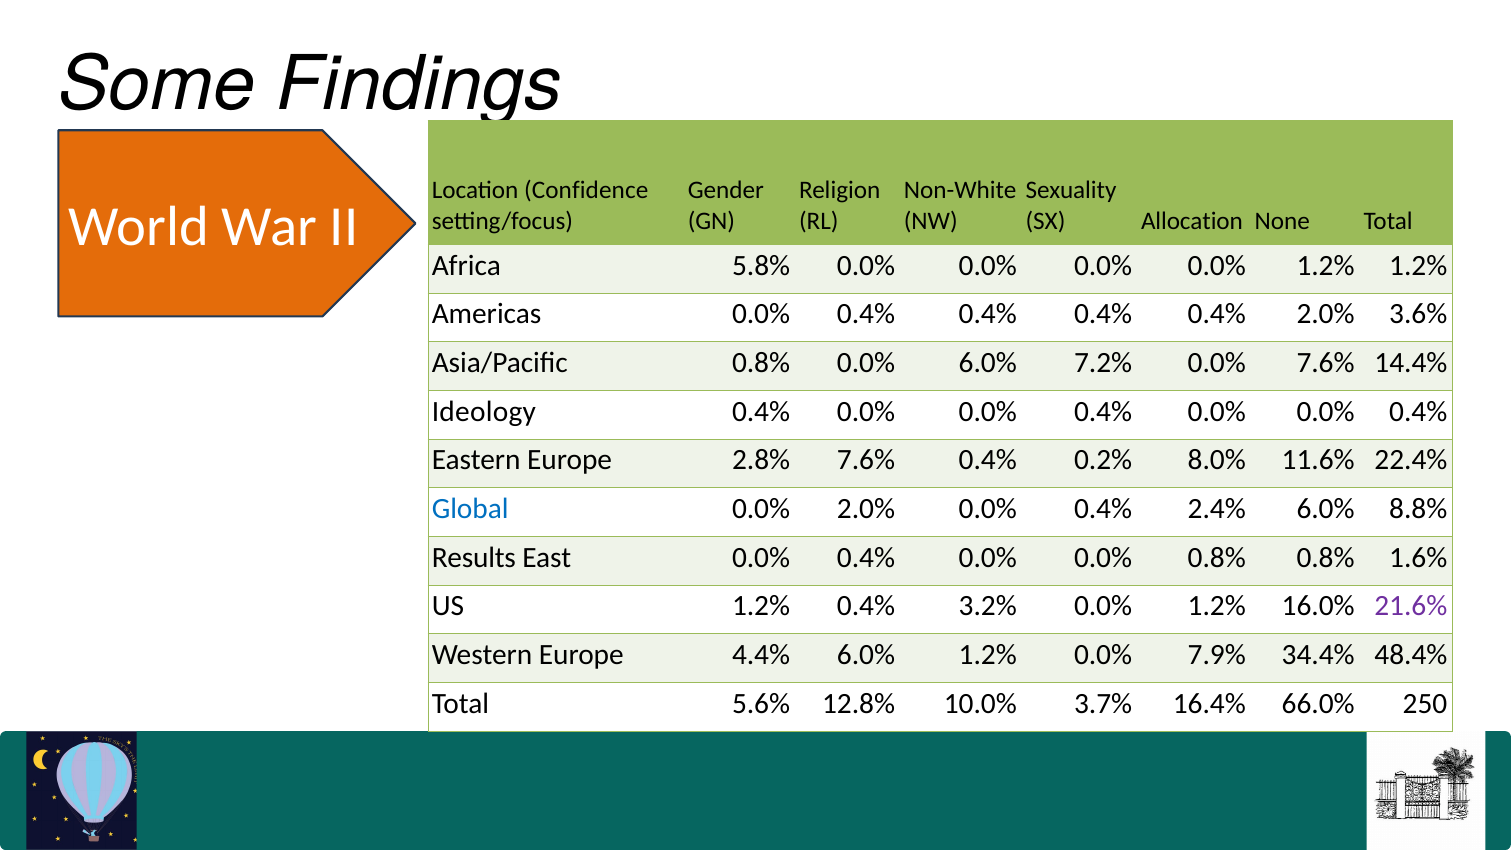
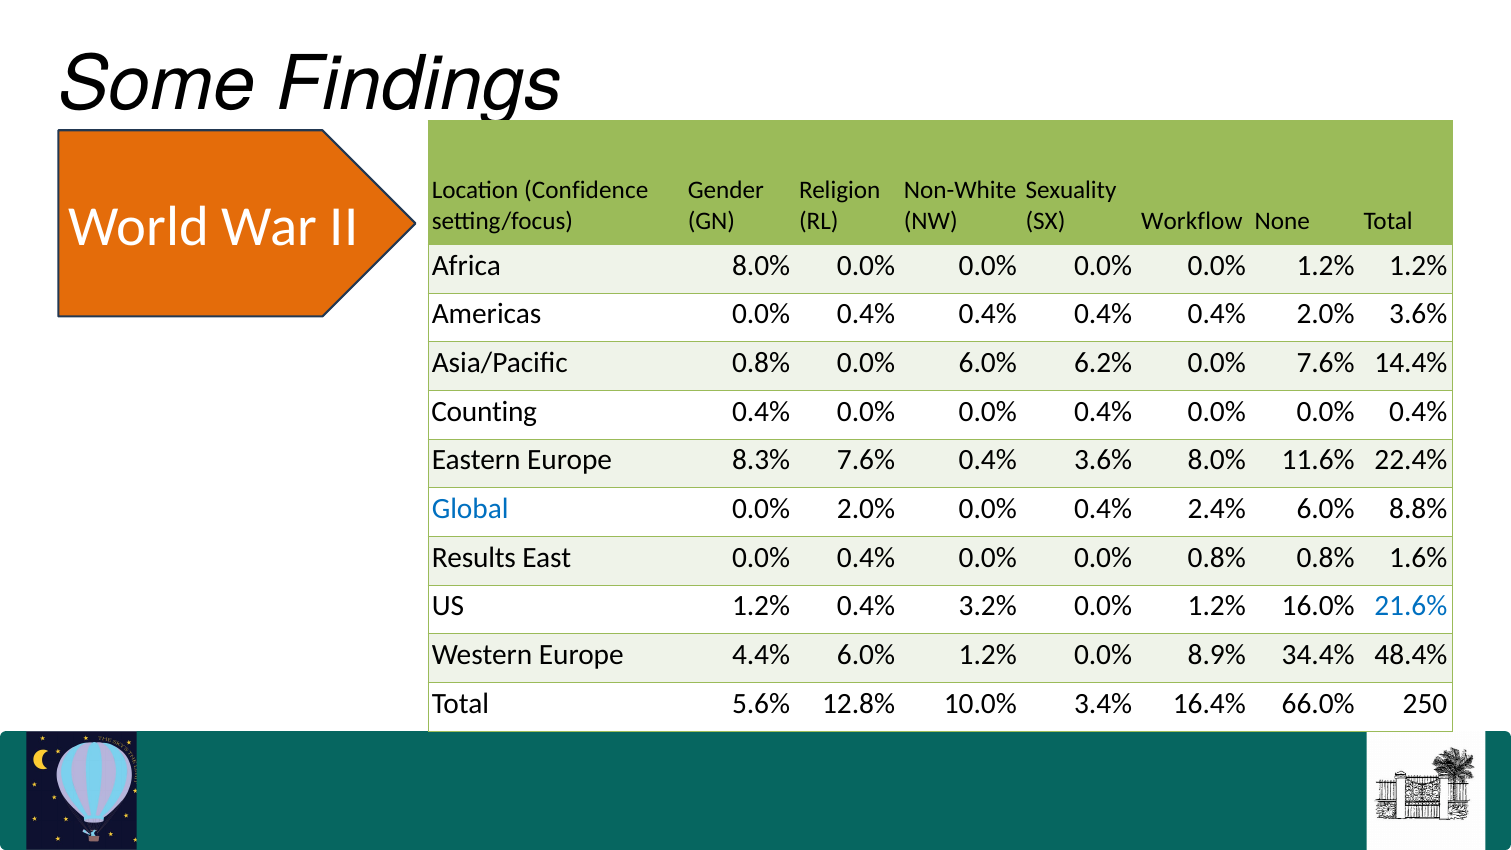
Allocation: Allocation -> Workflow (1192, 221)
Africa 5.8%: 5.8% -> 8.0% (761, 266)
7.2%: 7.2% -> 6.2% (1103, 363)
Ideology: Ideology -> Counting (484, 412)
2.8%: 2.8% -> 8.3% (761, 460)
0.4% 0.2%: 0.2% -> 3.6% (1103, 460)
21.6% colour: purple -> blue (1411, 606)
7.9%: 7.9% -> 8.9% (1217, 655)
3.7%: 3.7% -> 3.4% (1103, 704)
